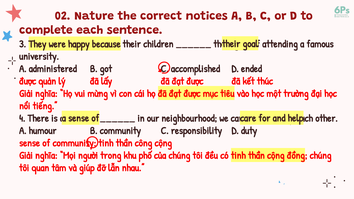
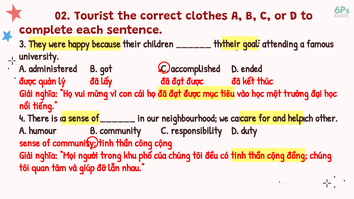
Nature: Nature -> Tourist (94, 16)
notices: notices -> clothes (207, 16)
